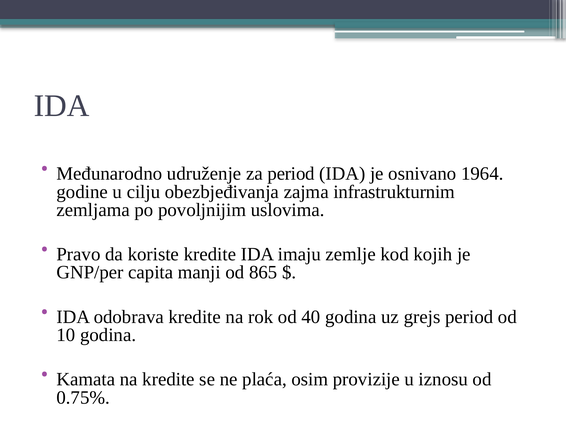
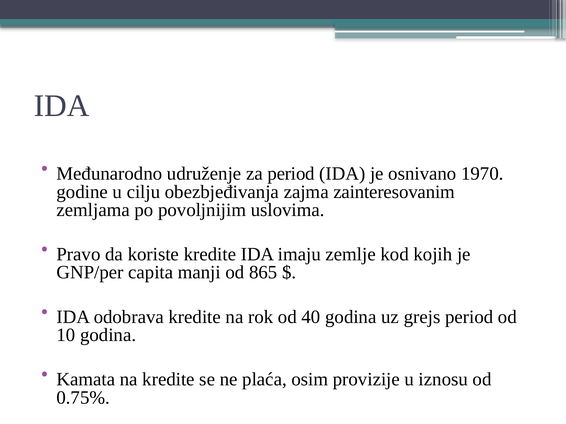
1964: 1964 -> 1970 (482, 174)
infrastrukturnim: infrastrukturnim -> zainteresovanim (394, 192)
